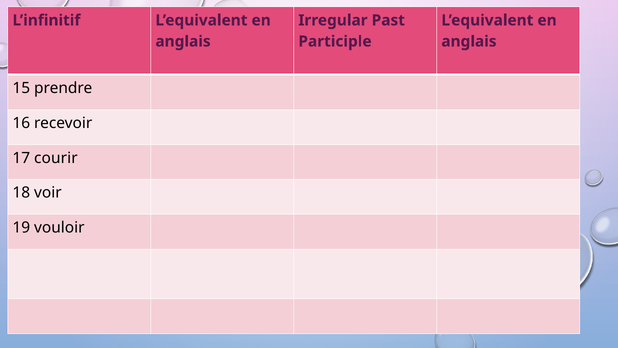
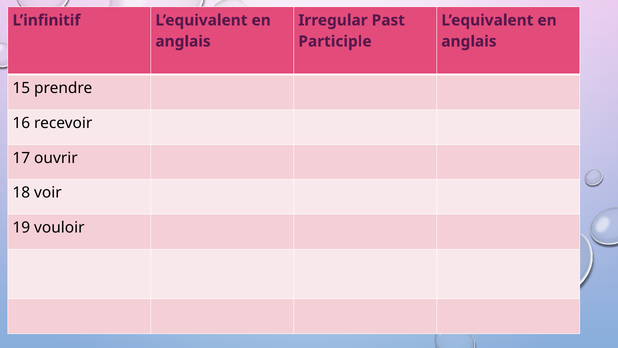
courir: courir -> ouvrir (56, 158)
